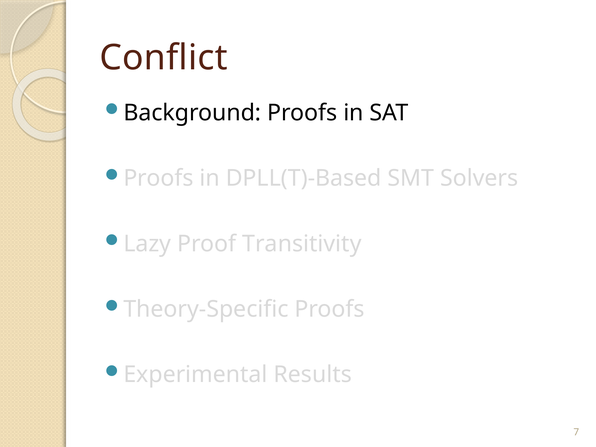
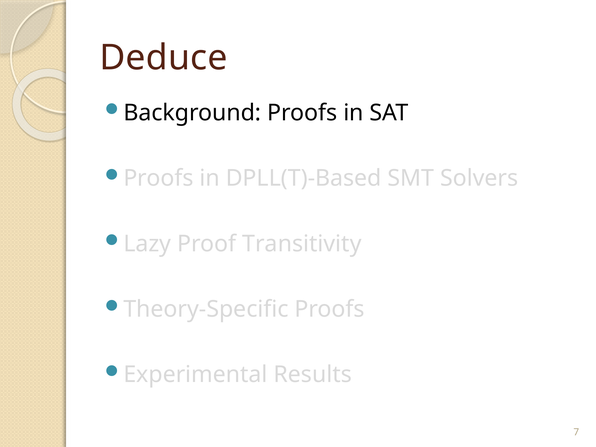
Conflict: Conflict -> Deduce (164, 58)
